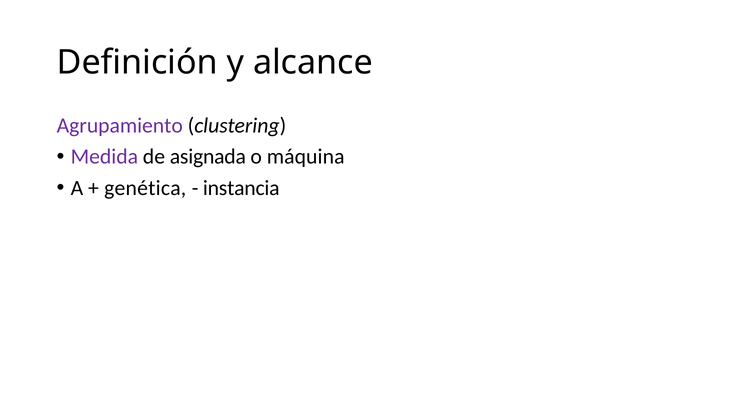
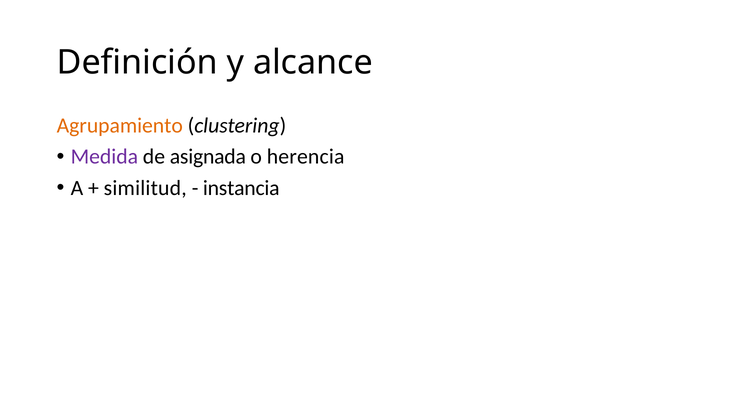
Agrupamiento colour: purple -> orange (120, 126)
máquina: máquina -> herencia (306, 157)
genética: genética -> similitud (145, 188)
